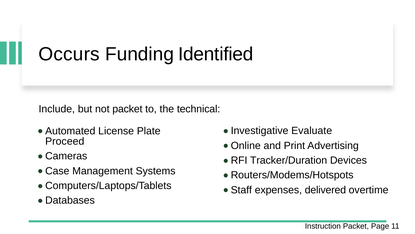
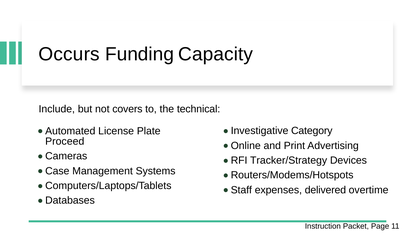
Identified: Identified -> Capacity (216, 54)
not packet: packet -> covers (127, 109)
Evaluate: Evaluate -> Category (312, 131)
Tracker/Duration: Tracker/Duration -> Tracker/Strategy (289, 160)
